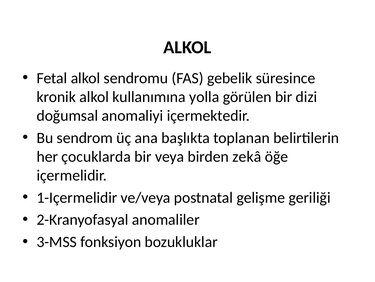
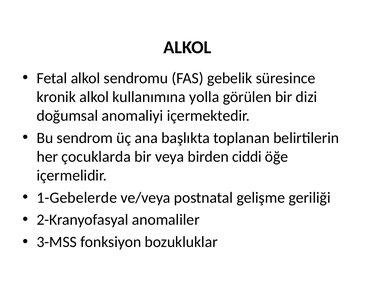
zekâ: zekâ -> ciddi (247, 156)
1-Içermelidir: 1-Içermelidir -> 1-Gebelerde (77, 197)
